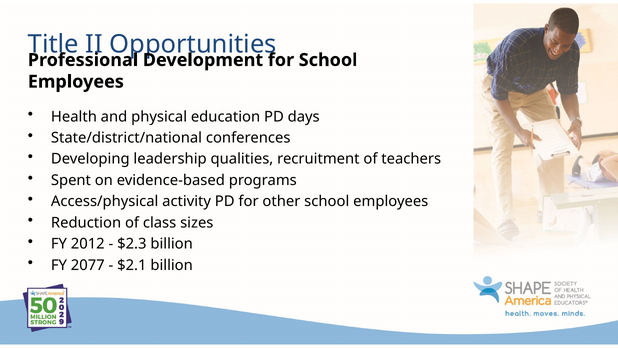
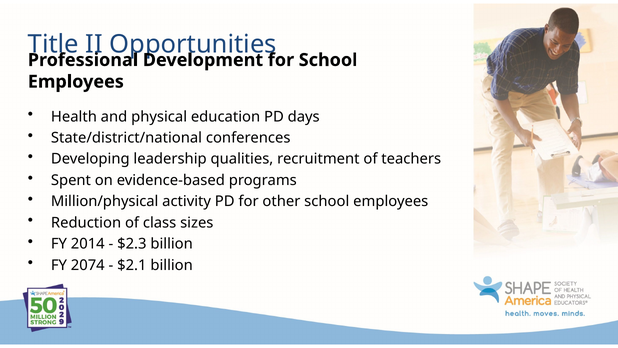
Access/physical: Access/physical -> Million/physical (105, 201)
2012: 2012 -> 2014 (88, 244)
2077: 2077 -> 2074 (88, 265)
